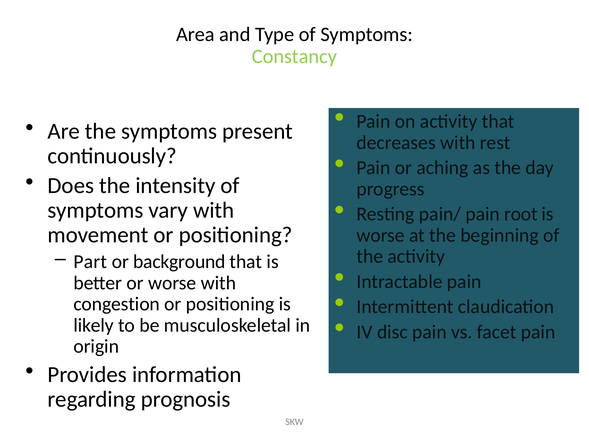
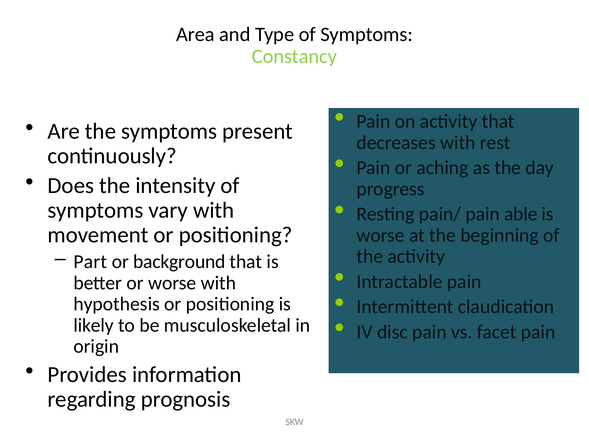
root: root -> able (521, 214)
congestion: congestion -> hypothesis (117, 304)
